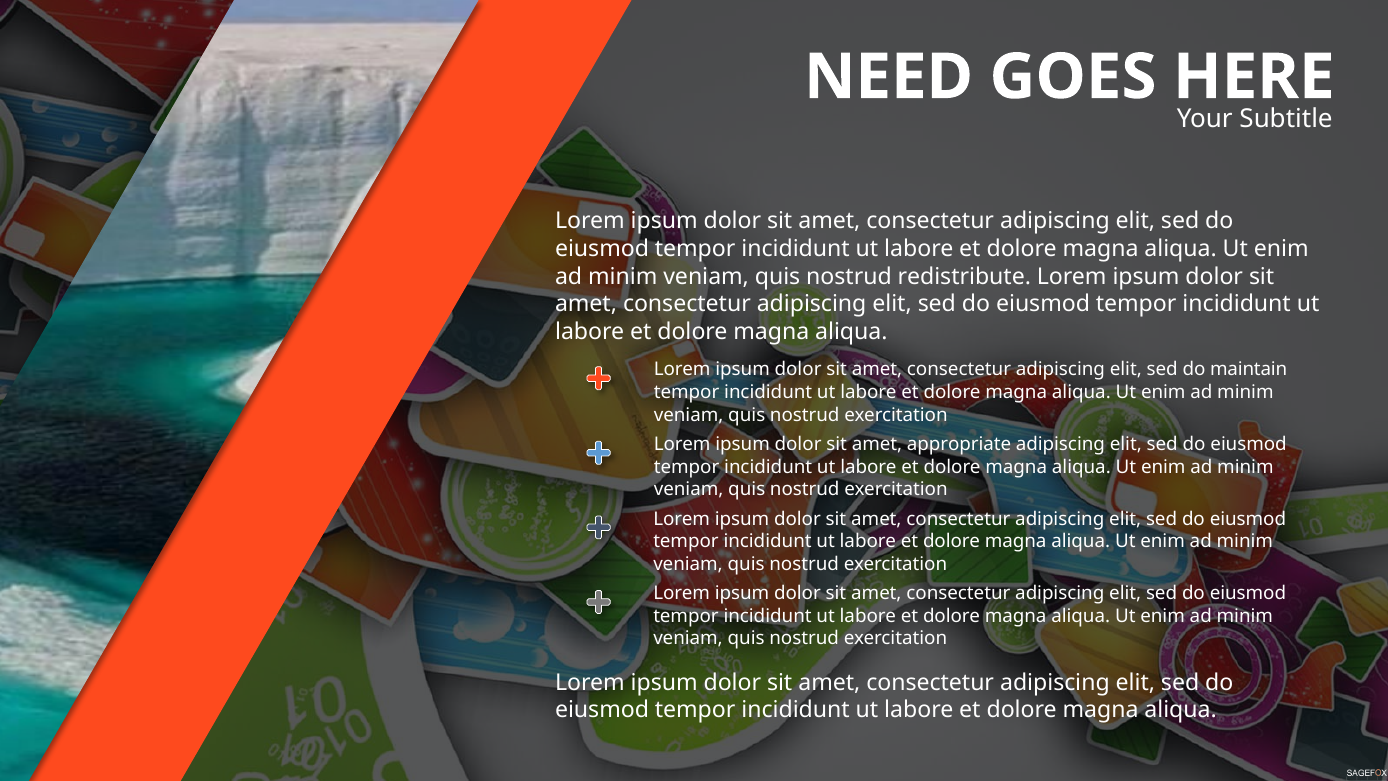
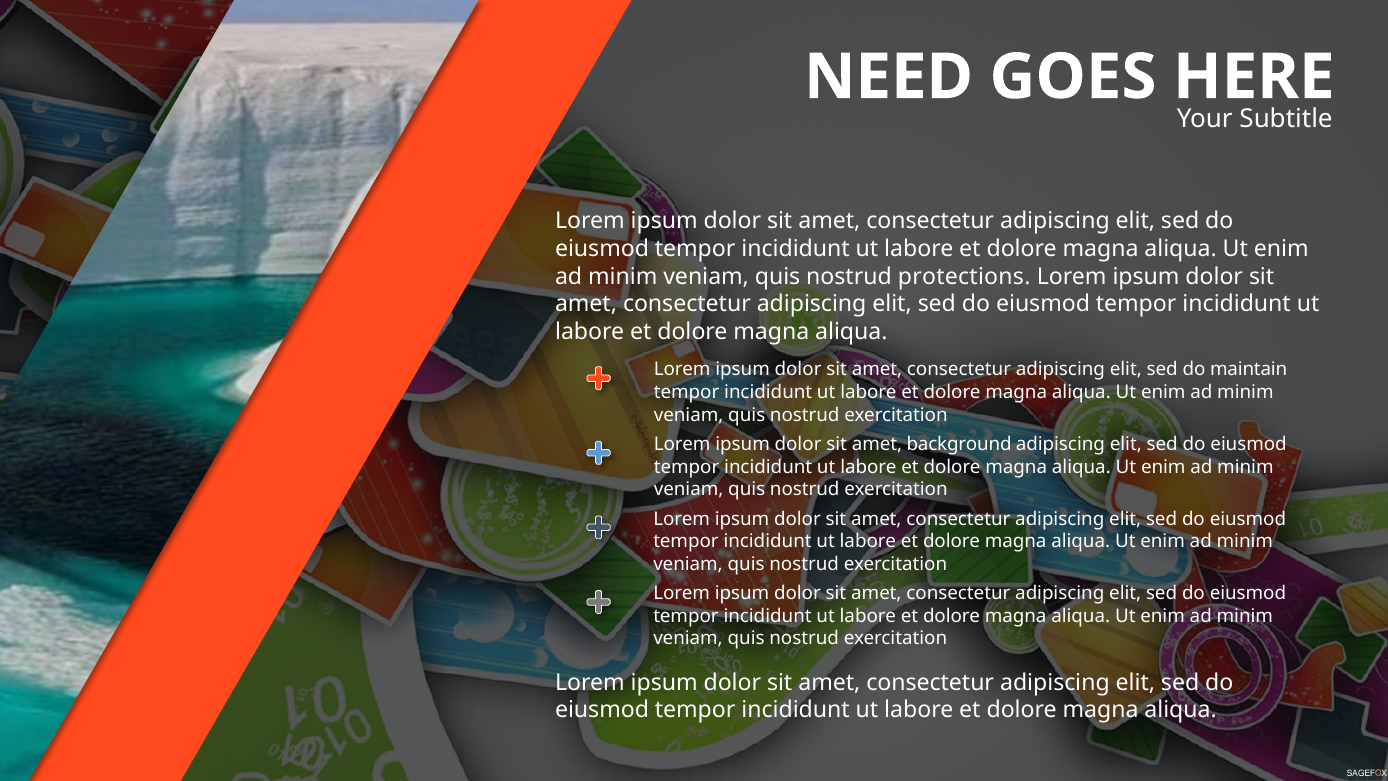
redistribute: redistribute -> protections (964, 276)
appropriate: appropriate -> background (959, 444)
